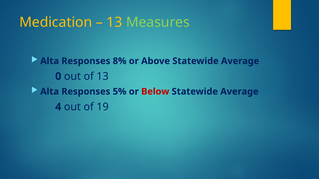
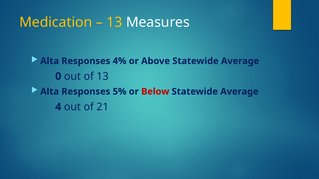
Measures colour: light green -> white (158, 22)
8%: 8% -> 4% (120, 61)
19: 19 -> 21 (103, 107)
